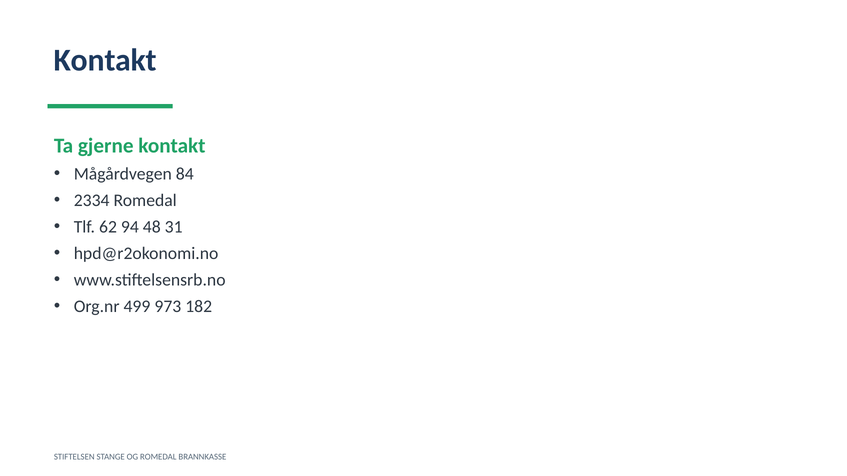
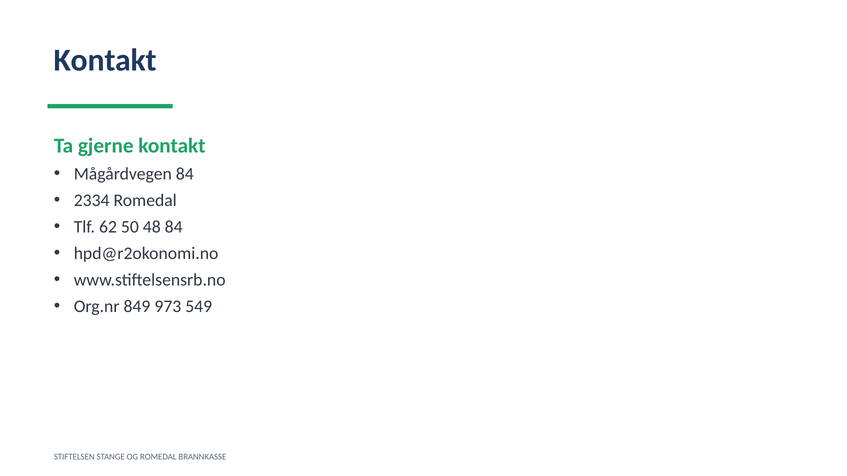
94: 94 -> 50 (130, 227)
48 31: 31 -> 84 (174, 227)
499: 499 -> 849 (137, 307)
182: 182 -> 549 (199, 307)
